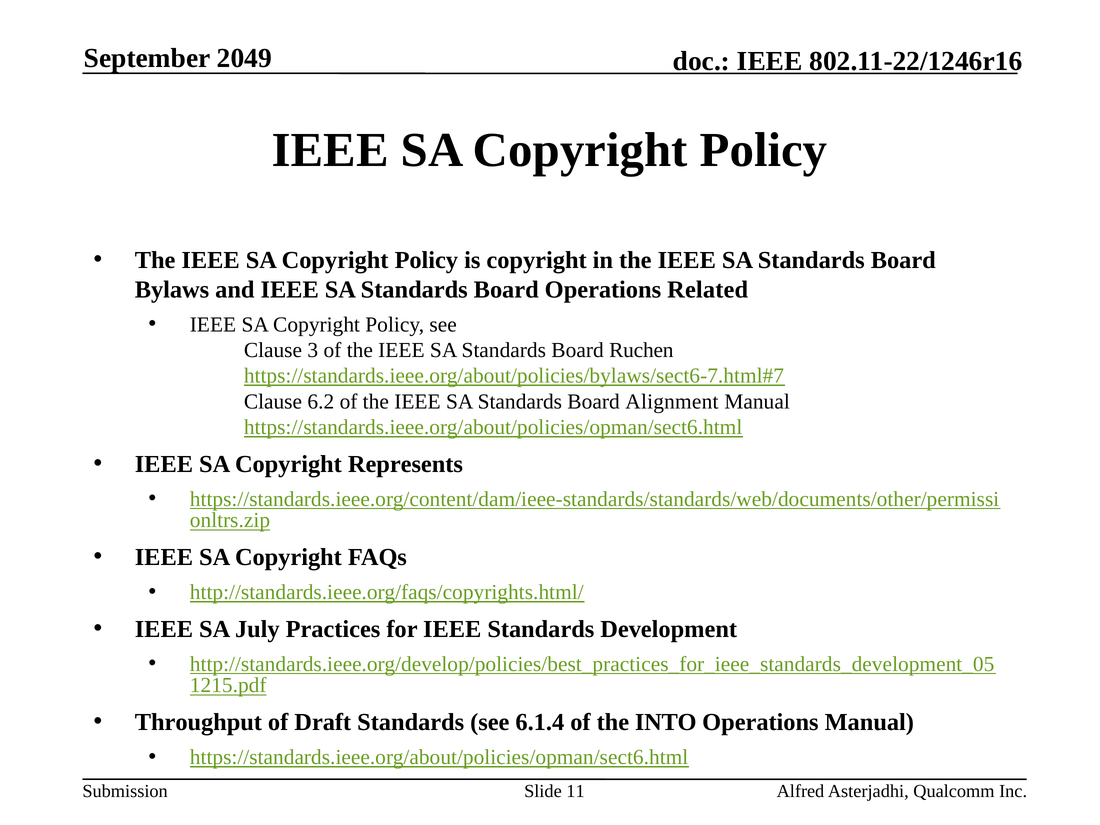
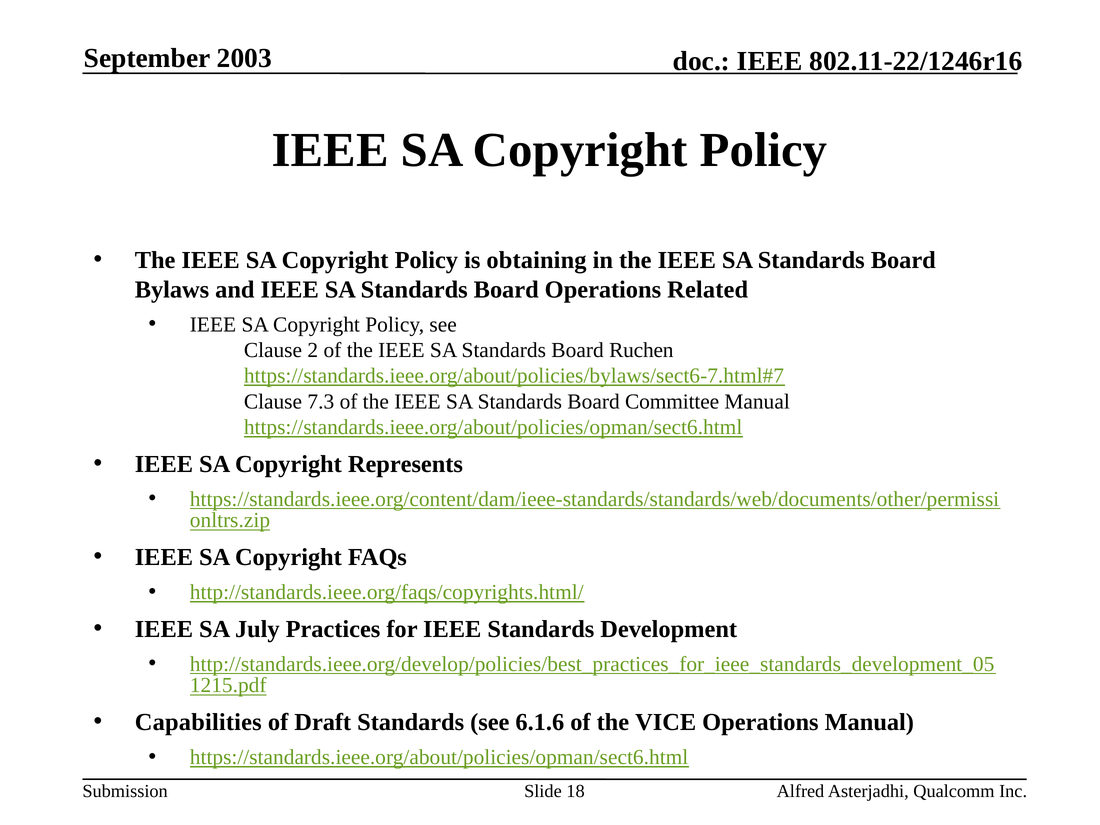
2049: 2049 -> 2003 (244, 58)
is copyright: copyright -> obtaining (537, 260)
3: 3 -> 2 (313, 350)
6.2: 6.2 -> 7.3 (321, 401)
Alignment: Alignment -> Committee (672, 401)
Throughput: Throughput -> Capabilities (198, 722)
6.1.4: 6.1.4 -> 6.1.6 (540, 722)
INTO: INTO -> VICE (666, 722)
11: 11 -> 18 (576, 791)
